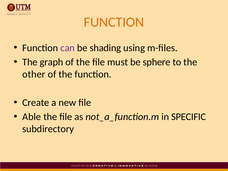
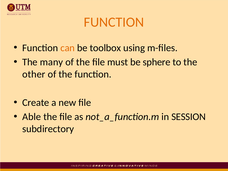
can colour: purple -> orange (68, 48)
shading: shading -> toolbox (105, 48)
graph: graph -> many (51, 62)
SPECIFIC: SPECIFIC -> SESSION (189, 117)
